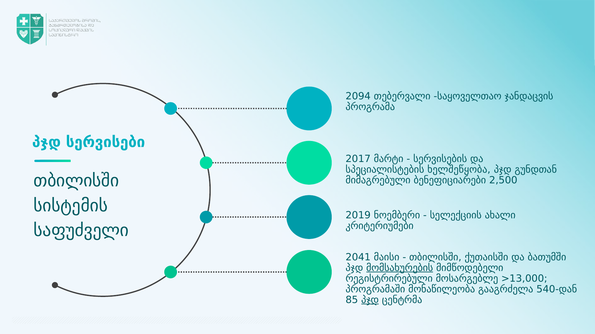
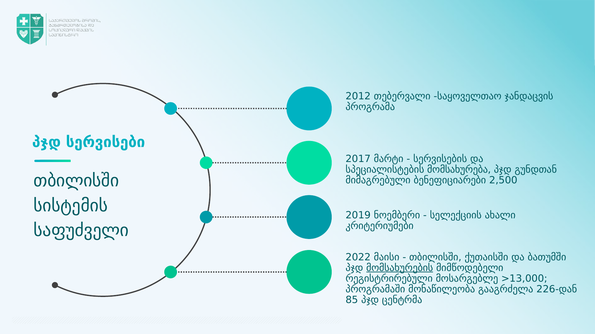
2094: 2094 -> 2012 (358, 96)
ხელშეწყობა: ხელშეწყობა -> მომსახურება (459, 170)
2041: 2041 -> 2022 (358, 258)
540-დან: 540-დან -> 226-დან (557, 290)
პჯდ underline: present -> none (370, 300)
